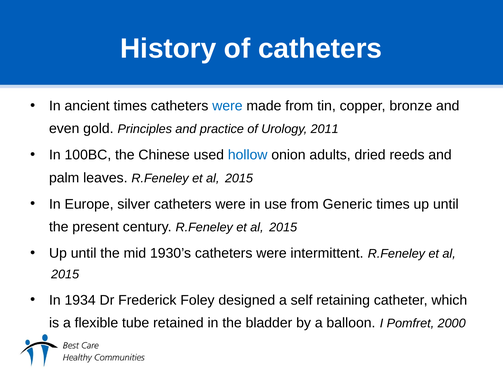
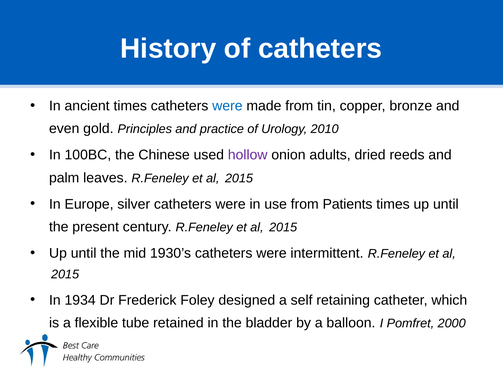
2011: 2011 -> 2010 (325, 129)
hollow colour: blue -> purple (248, 155)
Generic: Generic -> Patients (348, 204)
